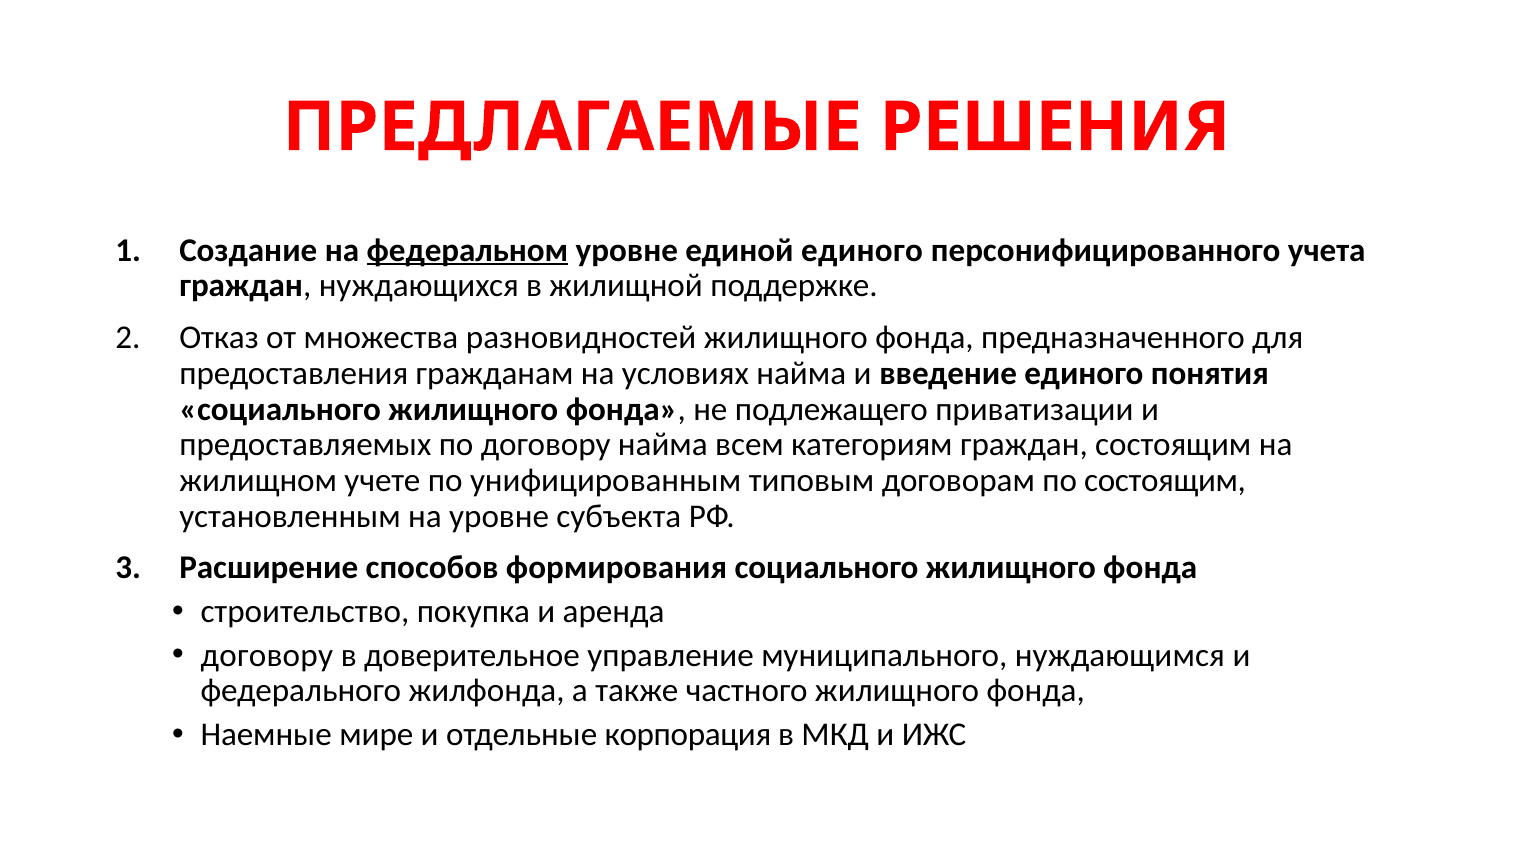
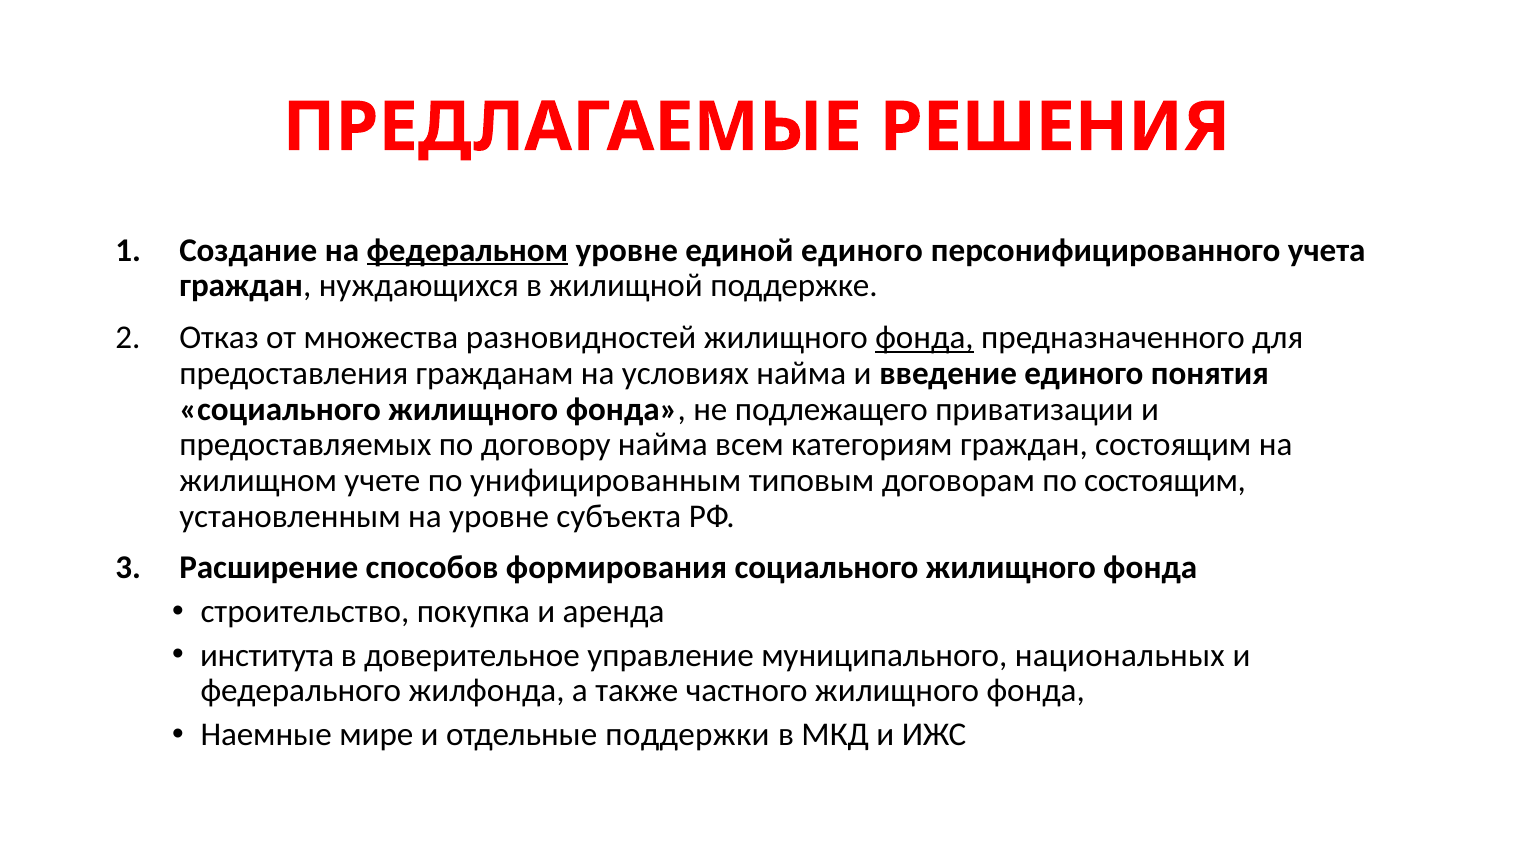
фонда underline: none -> present (925, 337)
договору: договору -> института (267, 655)
нуждающимся: нуждающимся -> национальных (1120, 655)
корпорация: корпорация -> поддержки (688, 734)
